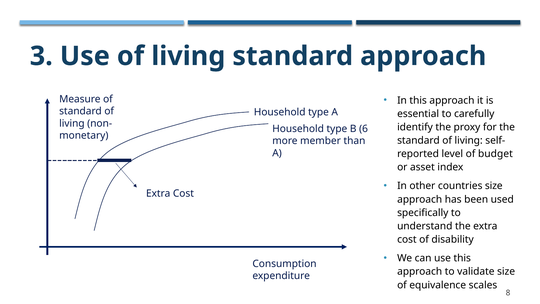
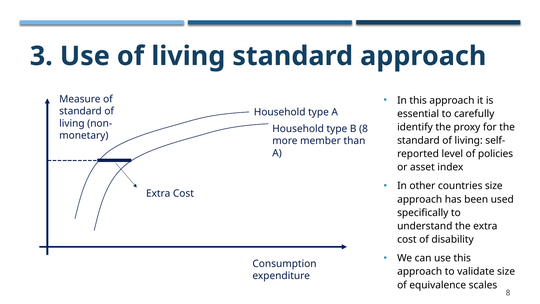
B 6: 6 -> 8 (364, 129)
budget: budget -> policies (496, 154)
